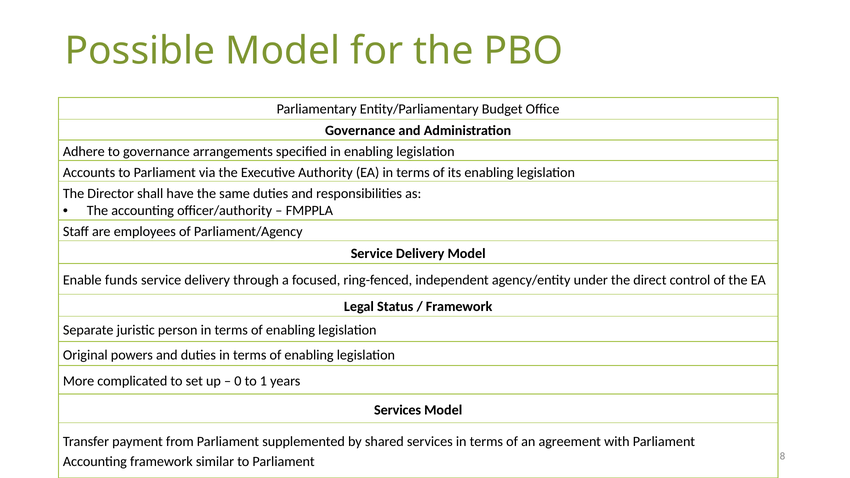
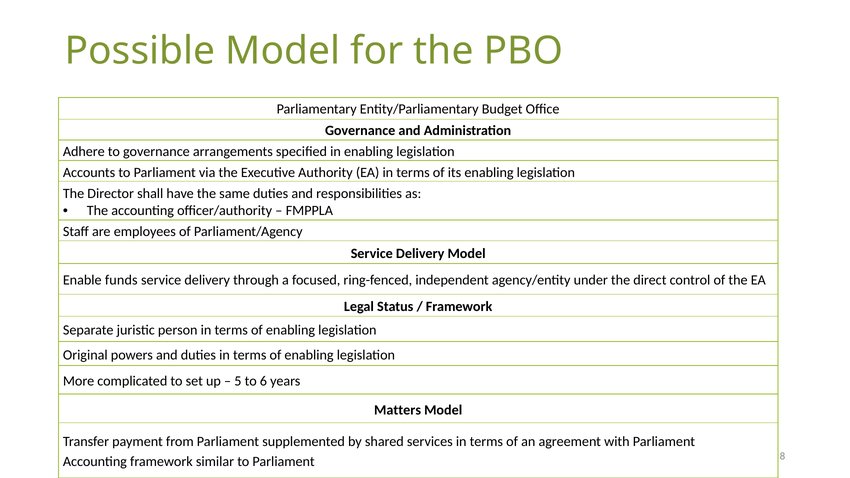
0: 0 -> 5 (238, 381)
1: 1 -> 6 (263, 381)
Services: Services -> Matters (398, 410)
